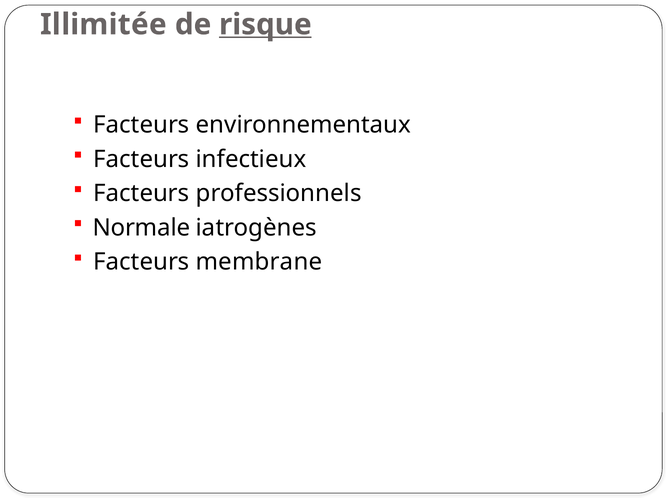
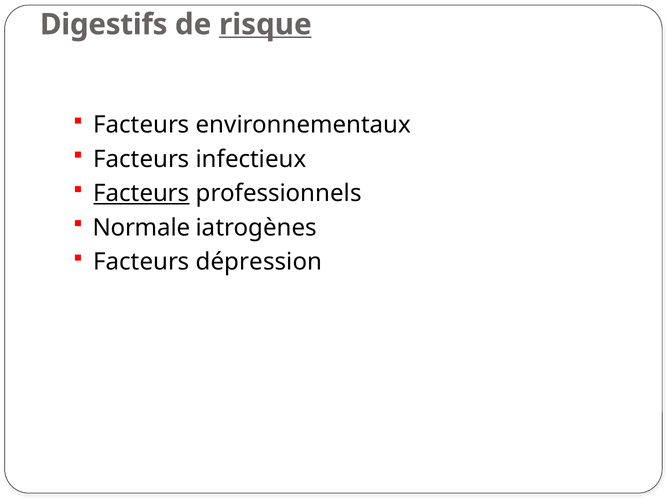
Illimitée: Illimitée -> Digestifs (104, 24)
Facteurs underline: none -> present (141, 194)
membrane: membrane -> dépression (259, 262)
